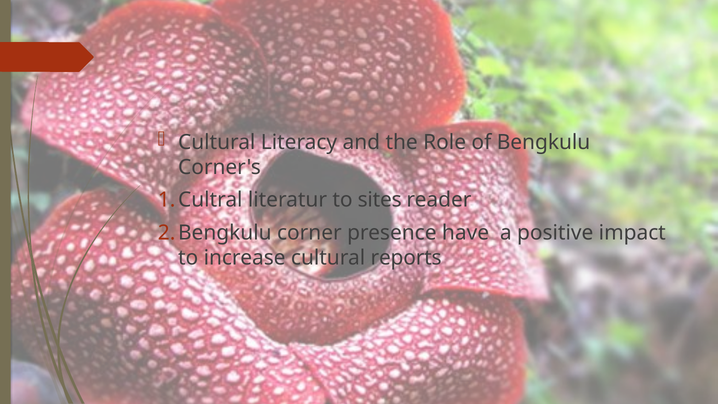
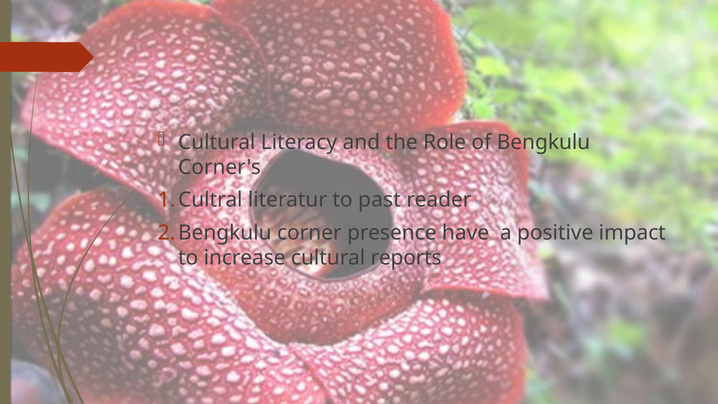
sites: sites -> past (379, 200)
